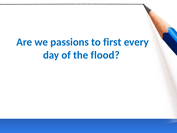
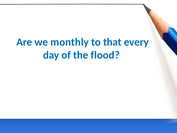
passions: passions -> monthly (70, 42)
first: first -> that (112, 42)
